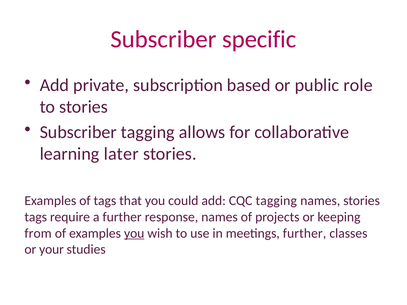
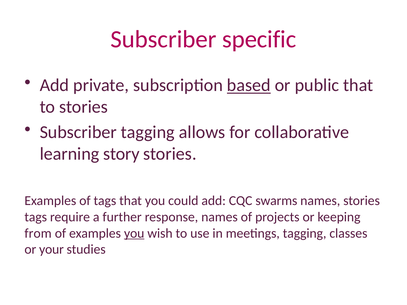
based underline: none -> present (249, 85)
public role: role -> that (358, 85)
later: later -> story (121, 154)
CQC tagging: tagging -> swarms (276, 201)
meetings further: further -> tagging (305, 233)
